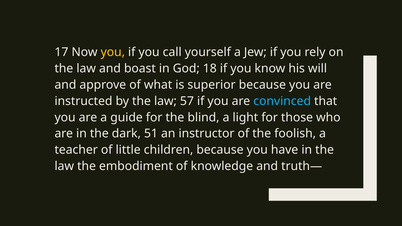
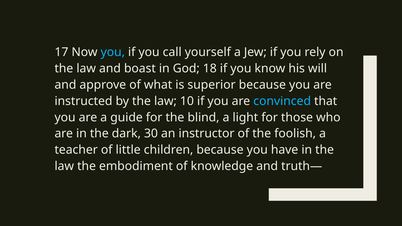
you colour: yellow -> light blue (113, 52)
57: 57 -> 10 (187, 101)
51: 51 -> 30 (151, 134)
